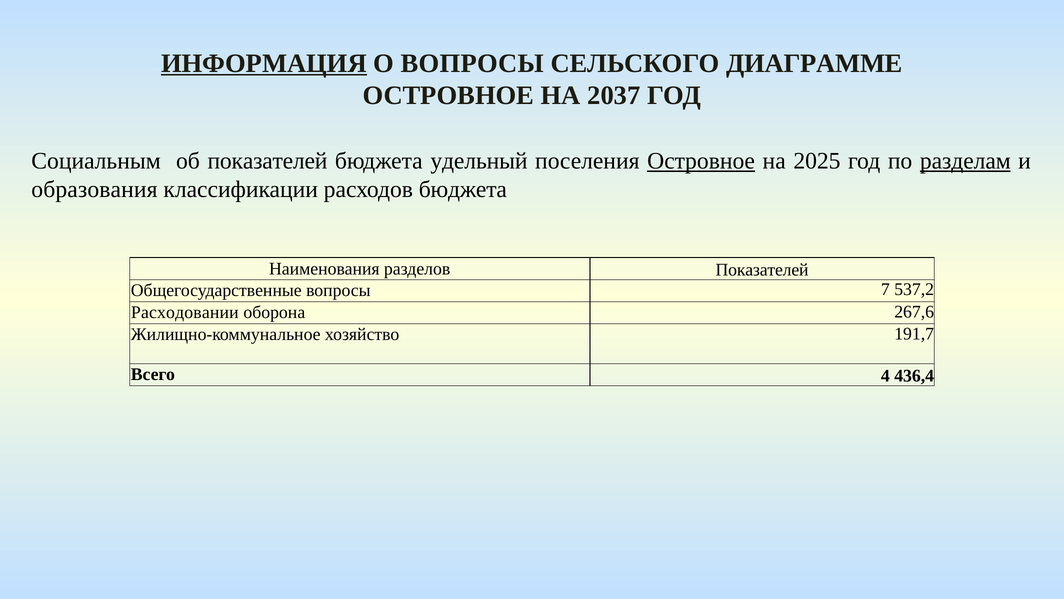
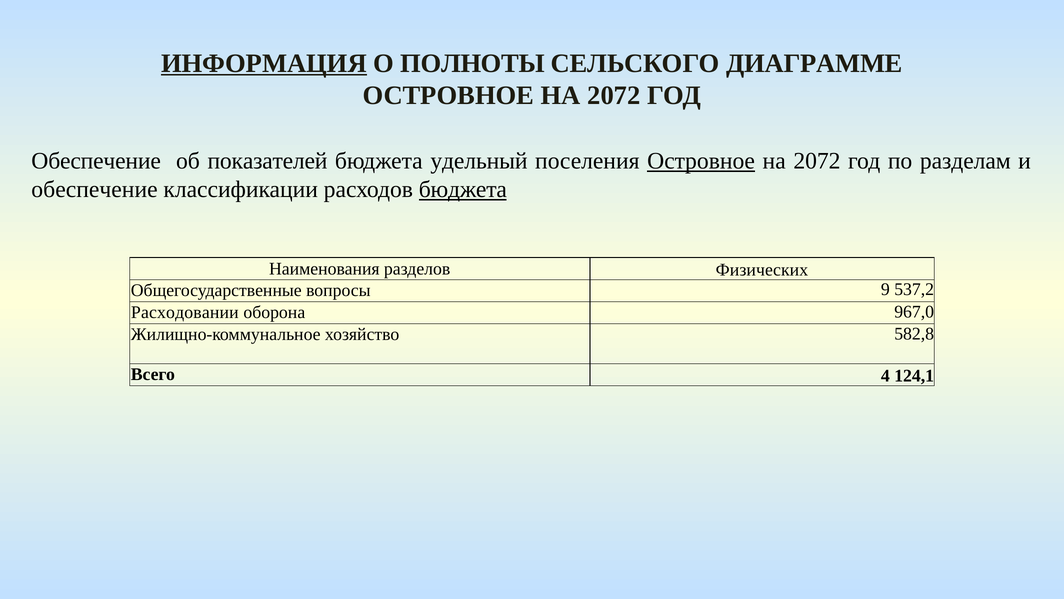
О ВОПРОСЫ: ВОПРОСЫ -> ПОЛНОТЫ (473, 63)
2037: 2037 -> 2072 (614, 95)
Социальным: Социальным -> Обеспечение (96, 161)
2025: 2025 -> 2072 (817, 161)
разделам underline: present -> none (965, 161)
образования: образования -> обеспечение (95, 189)
бюджета underline: none -> present (463, 189)
разделов Показателей: Показателей -> Физических (762, 270)
7: 7 -> 9 (885, 289)
267,6: 267,6 -> 967,0 (914, 311)
191,7: 191,7 -> 582,8 (914, 334)
436,4: 436,4 -> 124,1 (914, 376)
